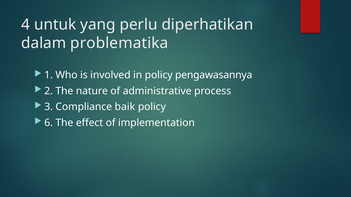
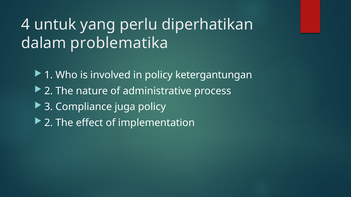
pengawasannya: pengawasannya -> ketergantungan (214, 75)
baik: baik -> juga (125, 107)
6: 6 -> 2 (49, 123)
